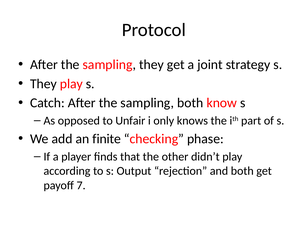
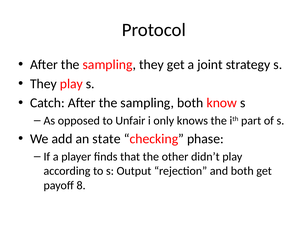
finite: finite -> state (107, 139)
7: 7 -> 8 (81, 185)
